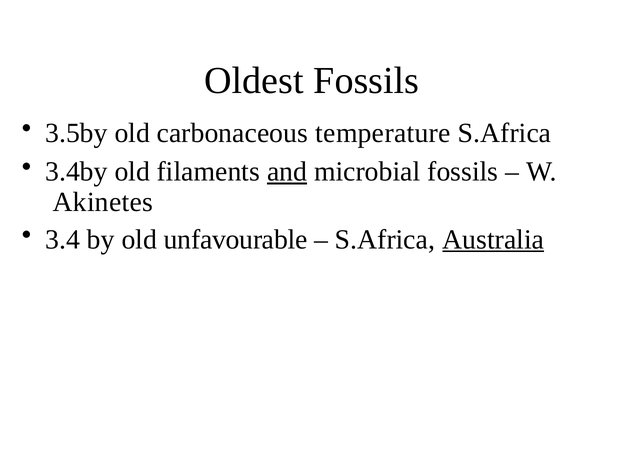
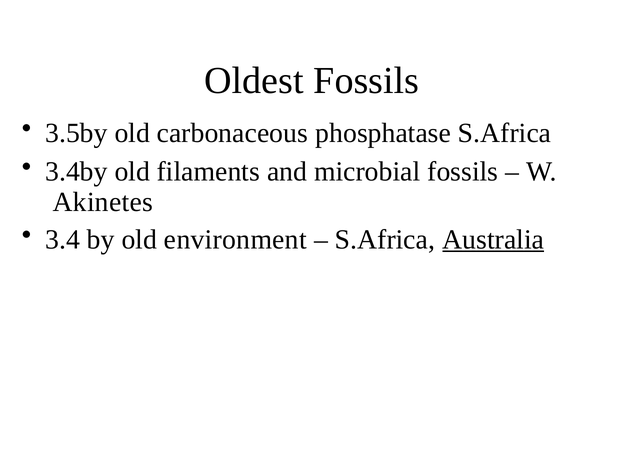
temperature: temperature -> phosphatase (383, 133)
and underline: present -> none (287, 172)
unfavourable: unfavourable -> environment (235, 239)
